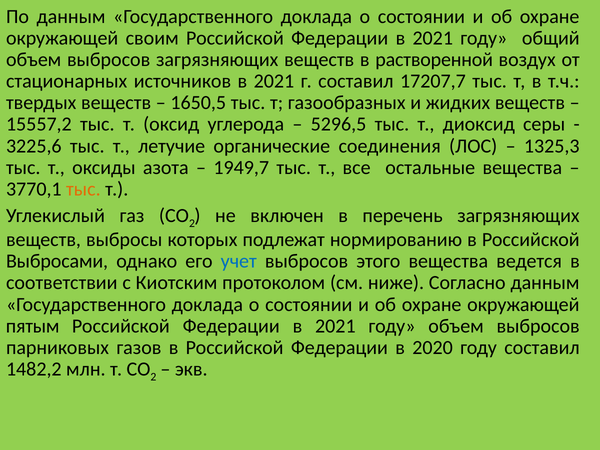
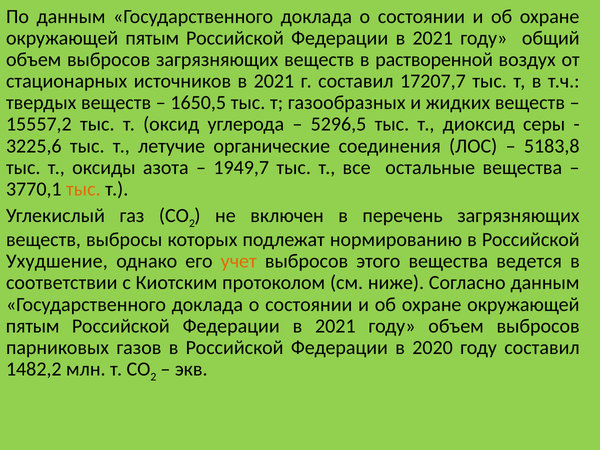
своим: своим -> пятым (152, 38)
1325,3: 1325,3 -> 5183,8 (552, 146)
Выбросами: Выбросами -> Ухудшение (57, 261)
учет colour: blue -> orange (239, 261)
